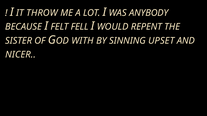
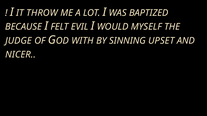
ANYBODY: ANYBODY -> BAPTIZED (149, 13)
FELL: FELL -> EVIL (80, 27)
REPENT: REPENT -> MYSELF (146, 27)
SISTER: SISTER -> JUDGE (19, 41)
